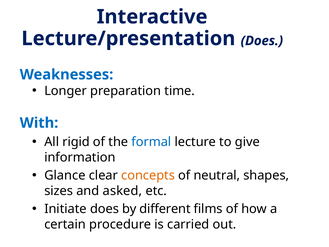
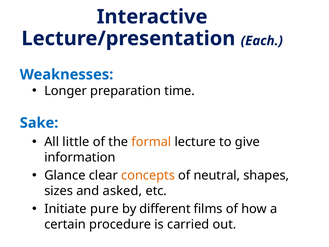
Lecture/presentation Does: Does -> Each (262, 41)
With: With -> Sake (39, 123)
rigid: rigid -> little (76, 142)
formal colour: blue -> orange (151, 142)
Initiate does: does -> pure (104, 209)
